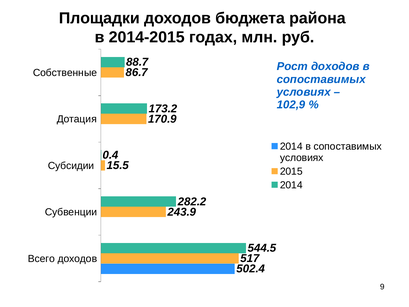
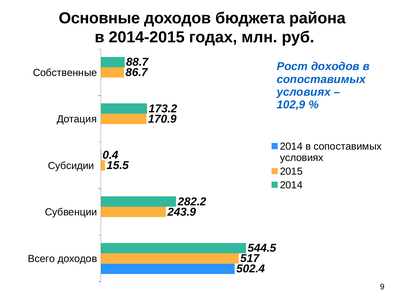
Площадки: Площадки -> Основные (99, 18)
